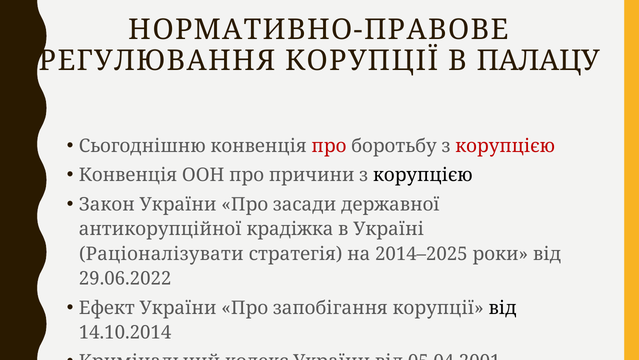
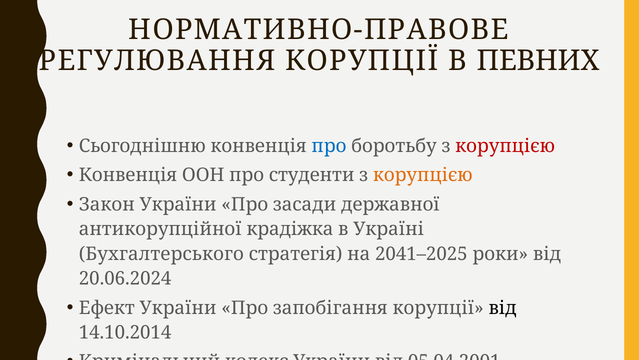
ПАЛАЦУ: ПАЛАЦУ -> ПЕВНИХ (538, 61)
про colour: red -> blue (329, 146)
причини: причини -> студенти (312, 175)
корупцією colour: black -> orange (423, 175)
Раціоналізувати: Раціоналізувати -> Бухгалтерського (161, 254)
2014–2025: 2014–2025 -> 2041–2025 (421, 254)
29.06.2022: 29.06.2022 -> 20.06.2024 (125, 278)
